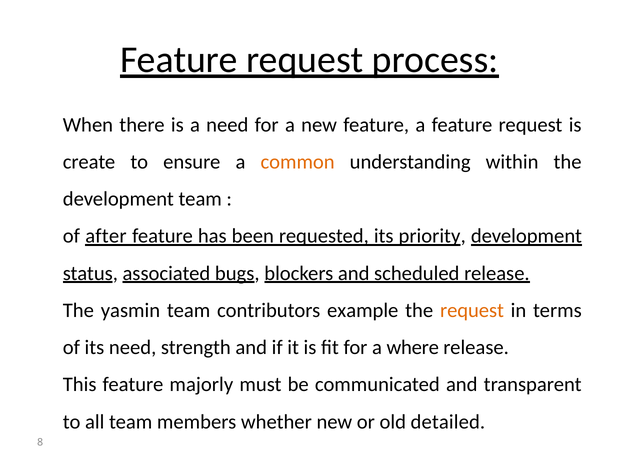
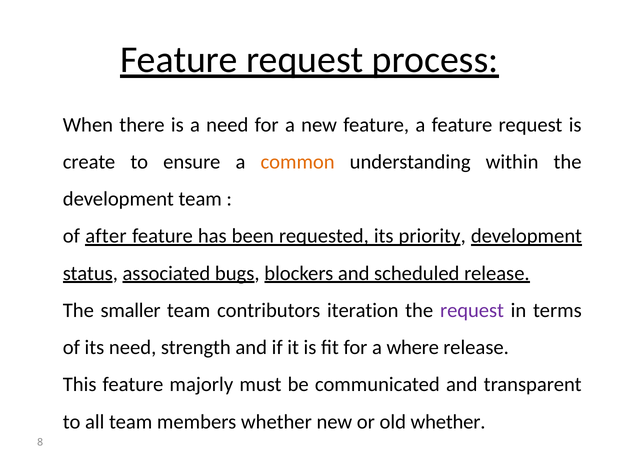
yasmin: yasmin -> smaller (131, 311)
example: example -> iteration (363, 311)
request colour: orange -> purple (472, 311)
old detailed: detailed -> whether (448, 422)
